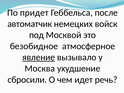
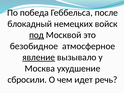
придет: придет -> победа (34, 13)
автоматчик: автоматчик -> блокадный (30, 24)
под underline: none -> present (36, 35)
